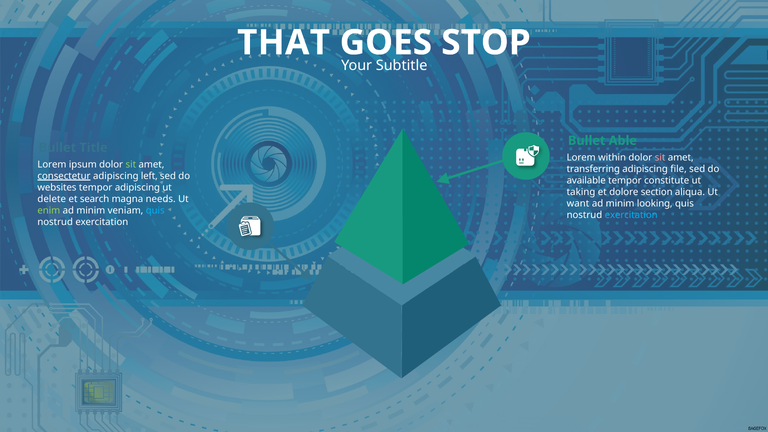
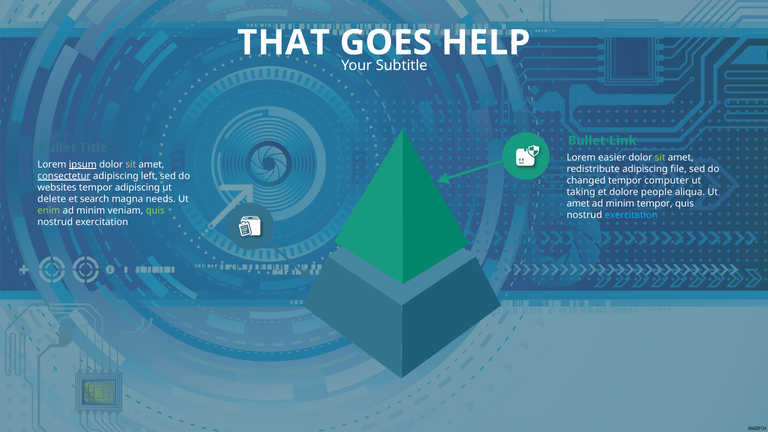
STOP: STOP -> HELP (486, 43)
Able: Able -> Link (623, 141)
within: within -> easier (612, 157)
sit colour: pink -> light green (660, 157)
ipsum underline: none -> present (83, 164)
sit colour: light green -> pink (131, 164)
transferring: transferring -> redistribute (593, 169)
available: available -> changed (586, 180)
constitute: constitute -> computer (667, 180)
section: section -> people (657, 192)
want: want -> amet (578, 203)
minim looking: looking -> tempor (655, 203)
quis colour: light blue -> light green (155, 210)
